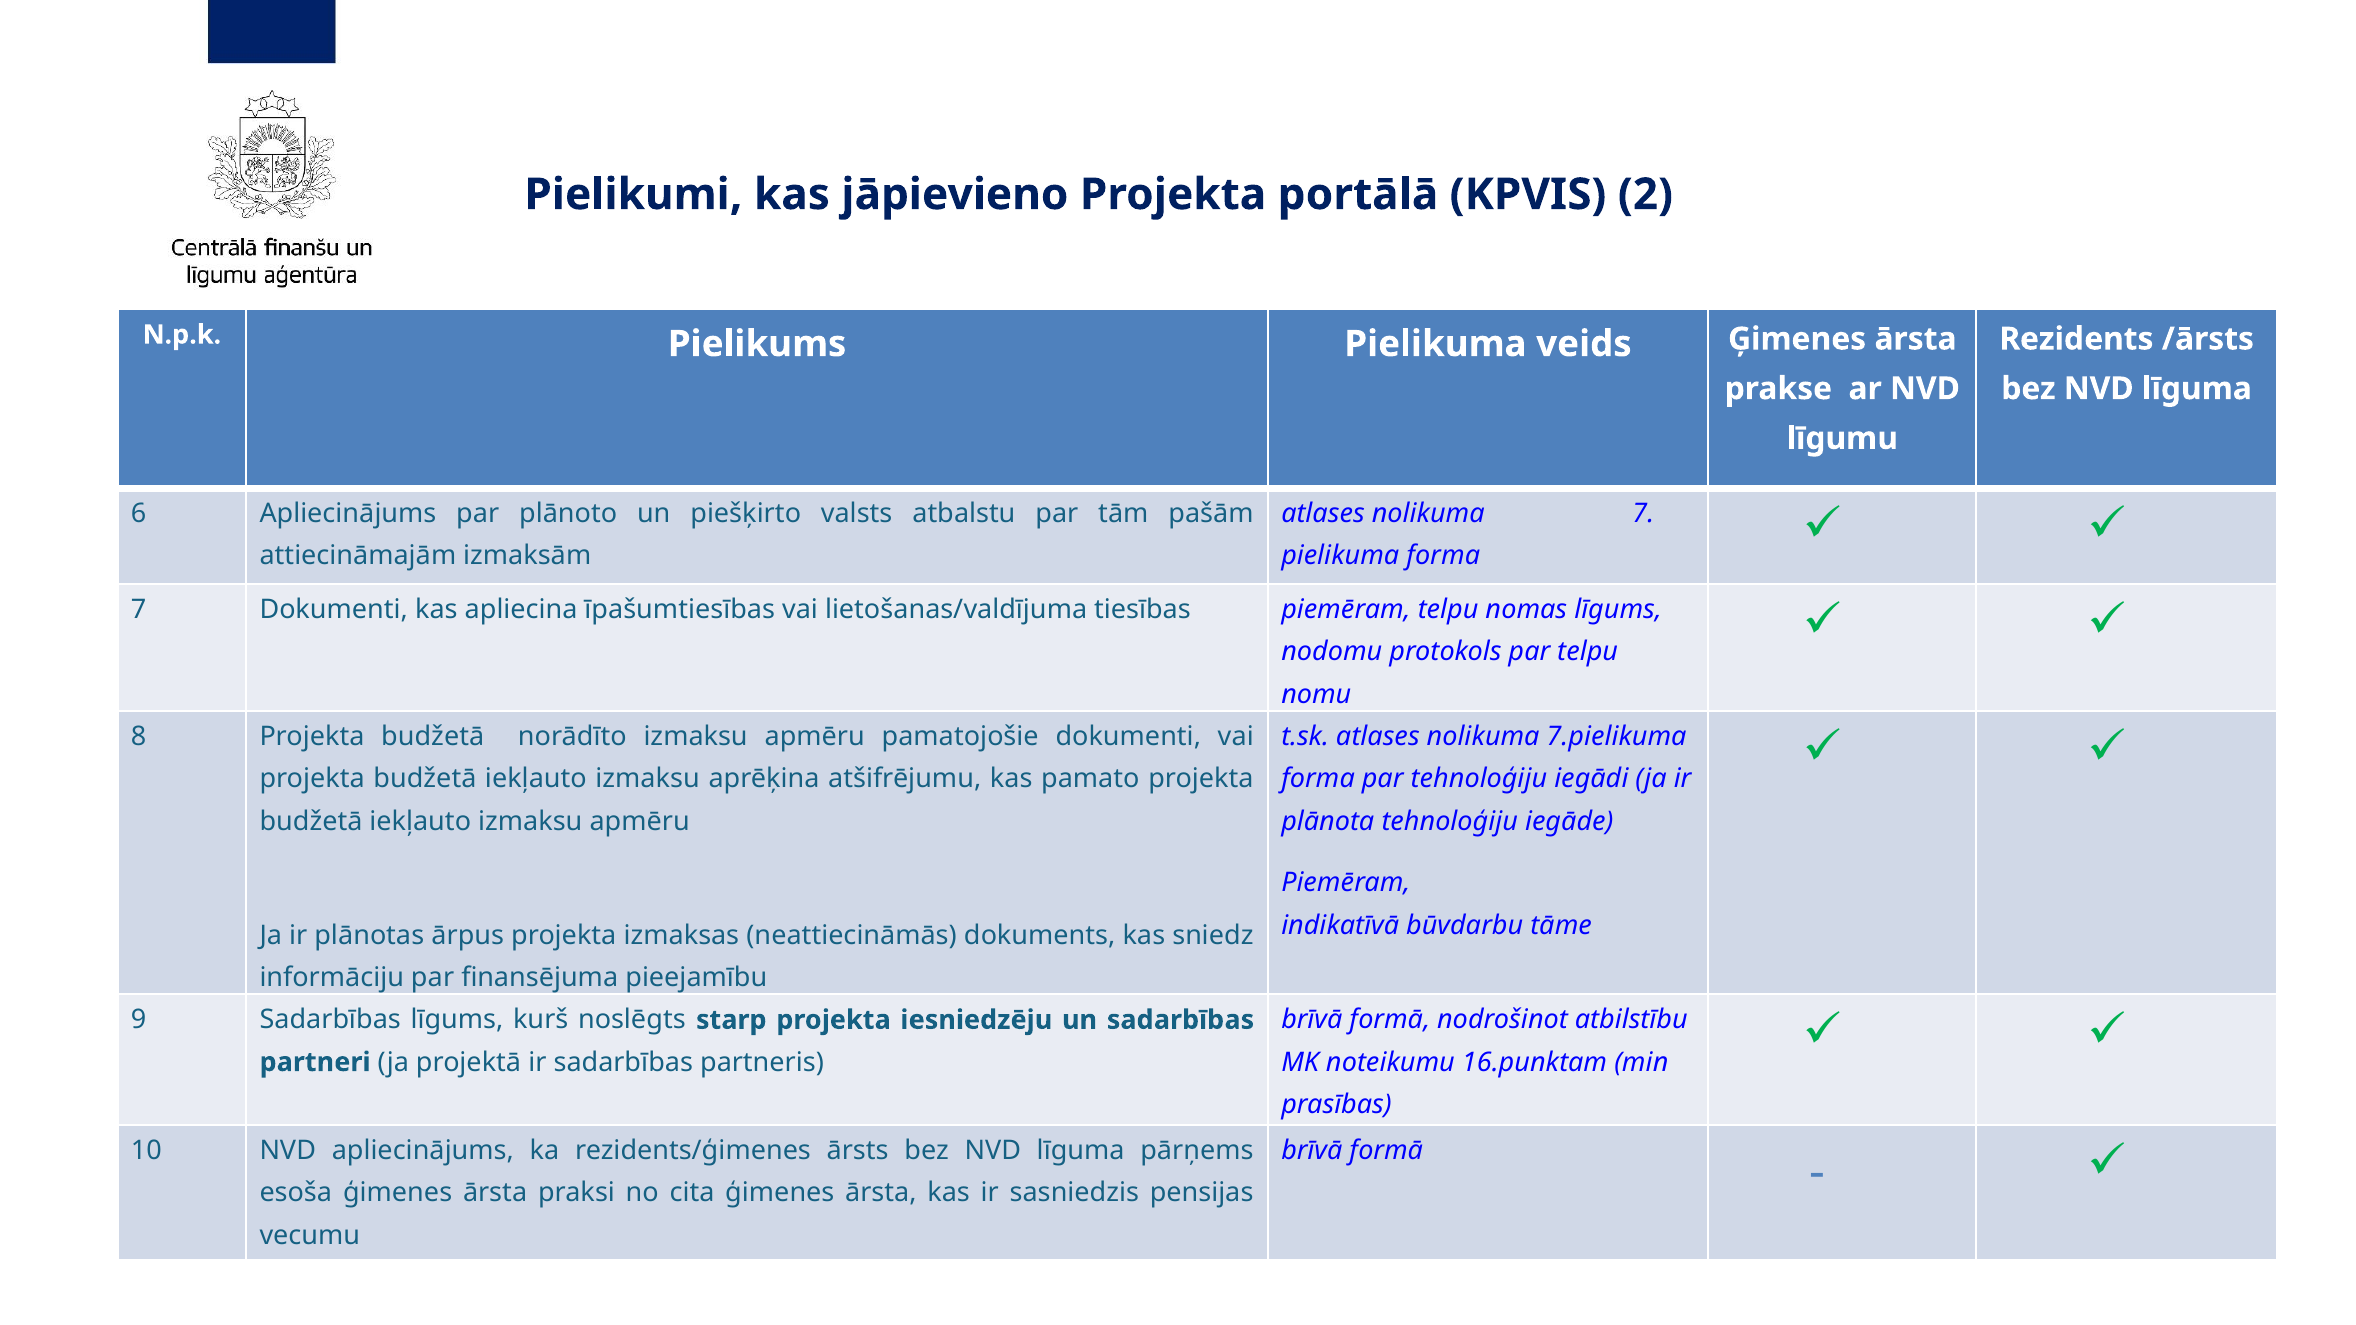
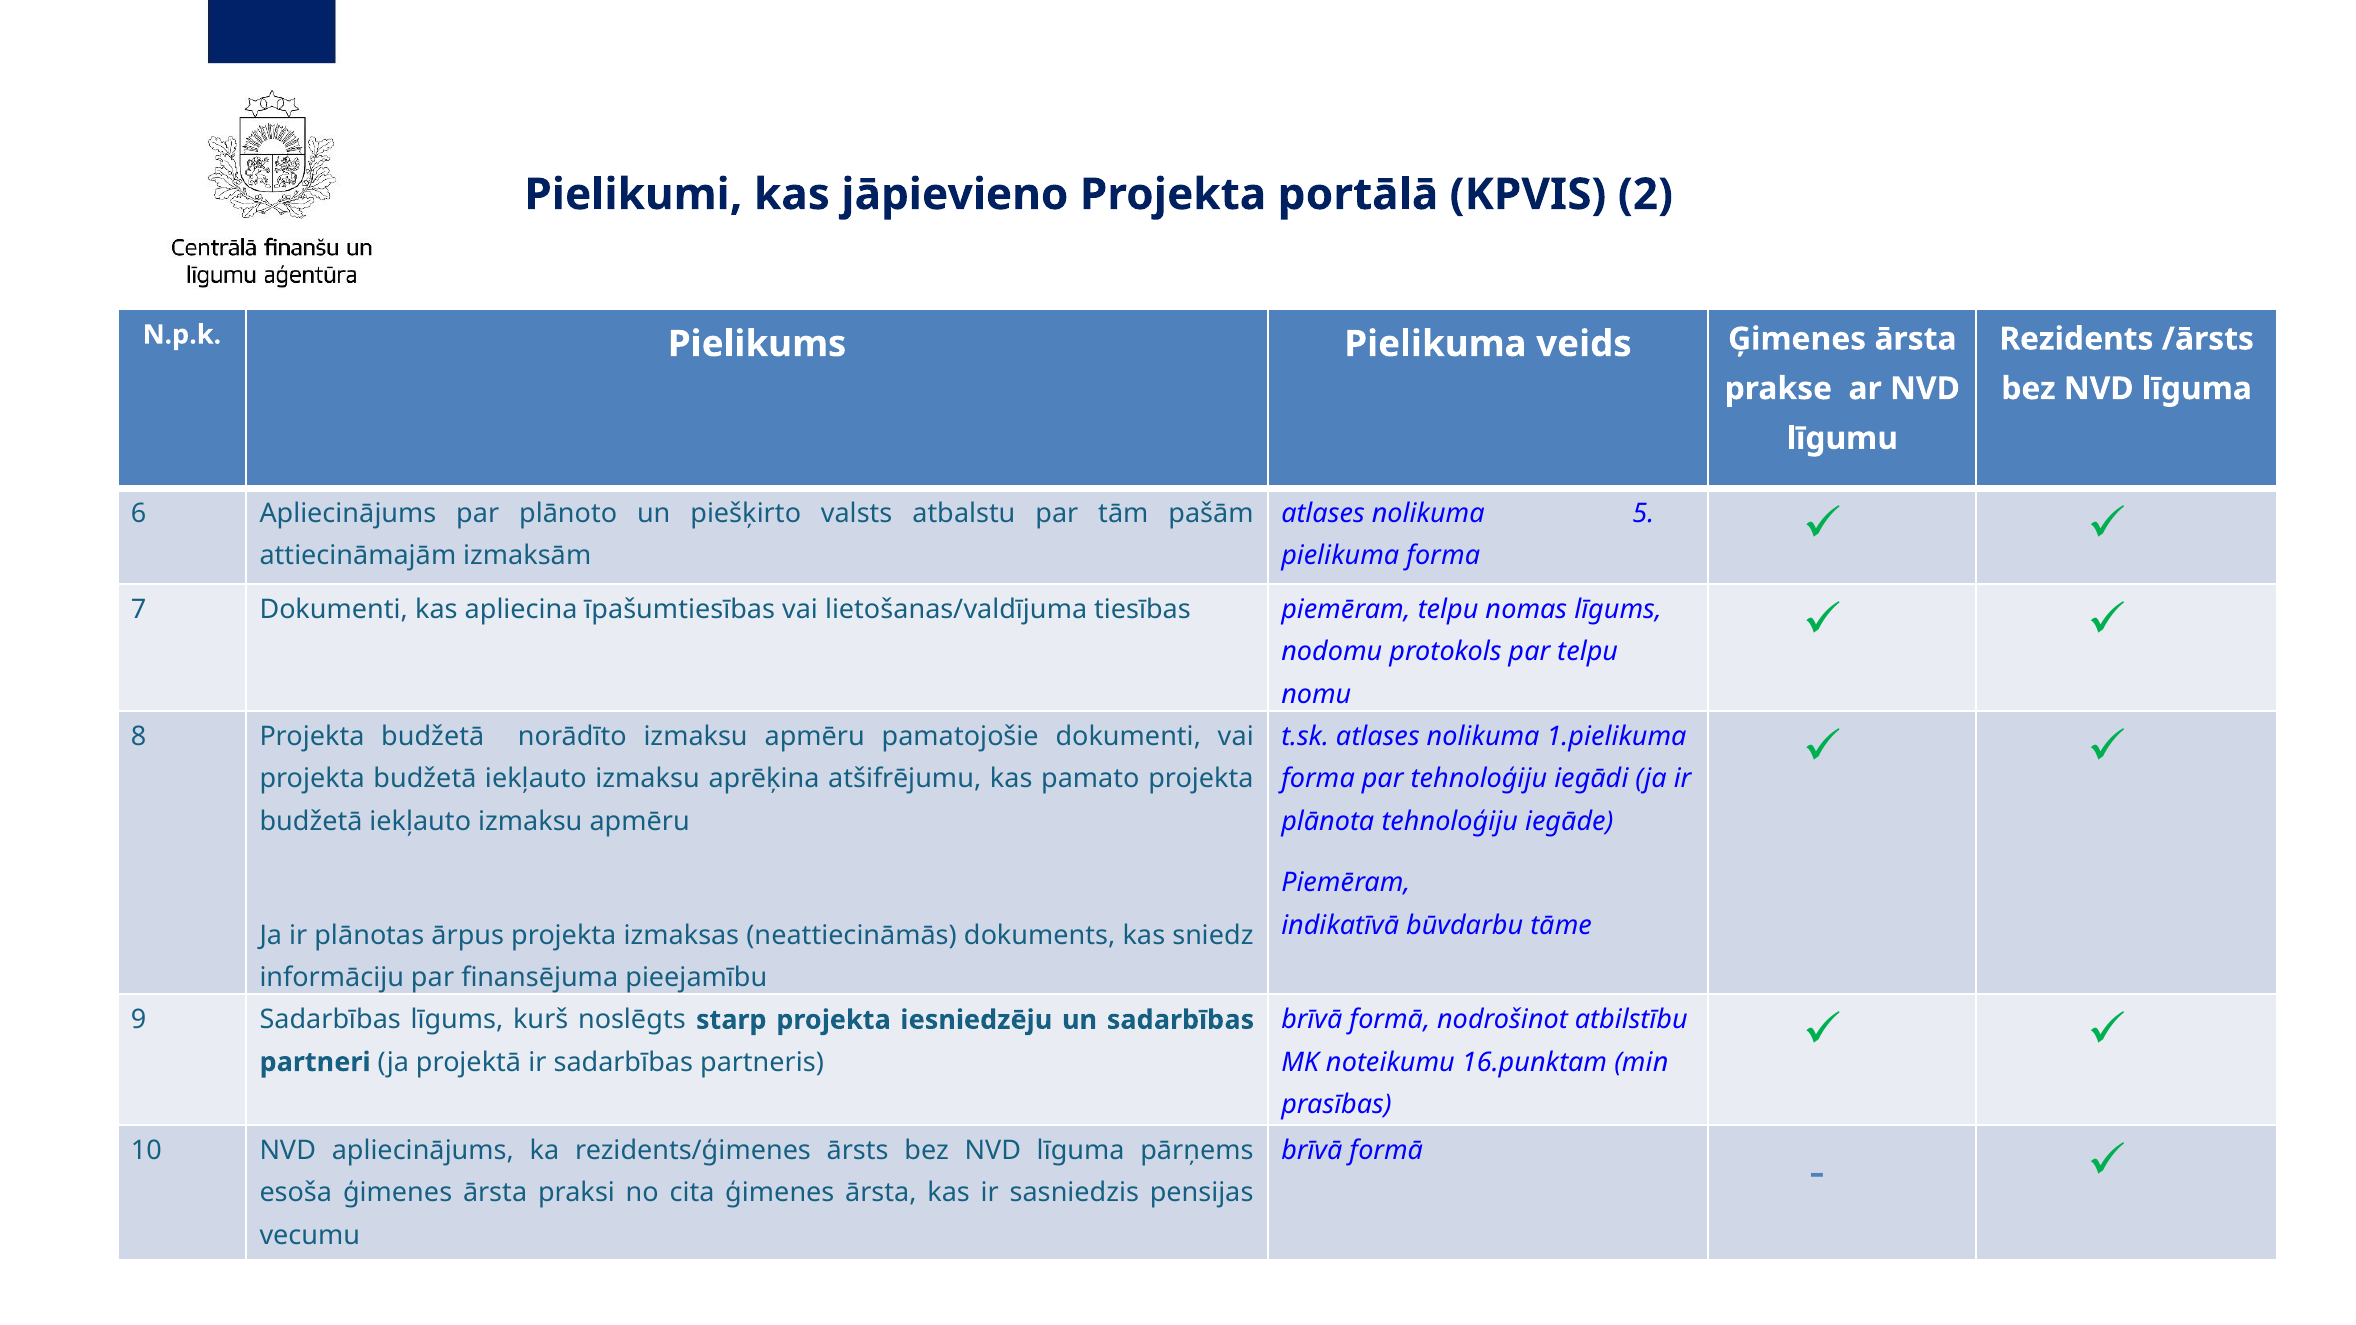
nolikuma 7: 7 -> 5 (1643, 514)
7.pielikuma: 7.pielikuma -> 1.pielikuma (1617, 737)
